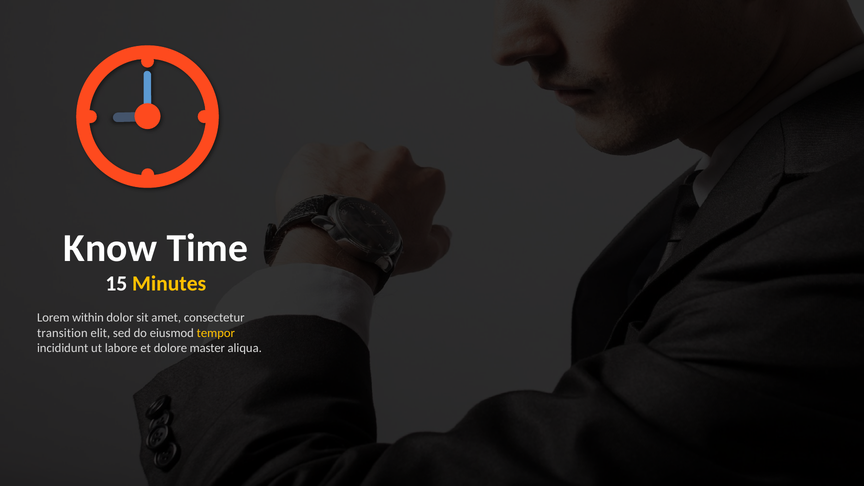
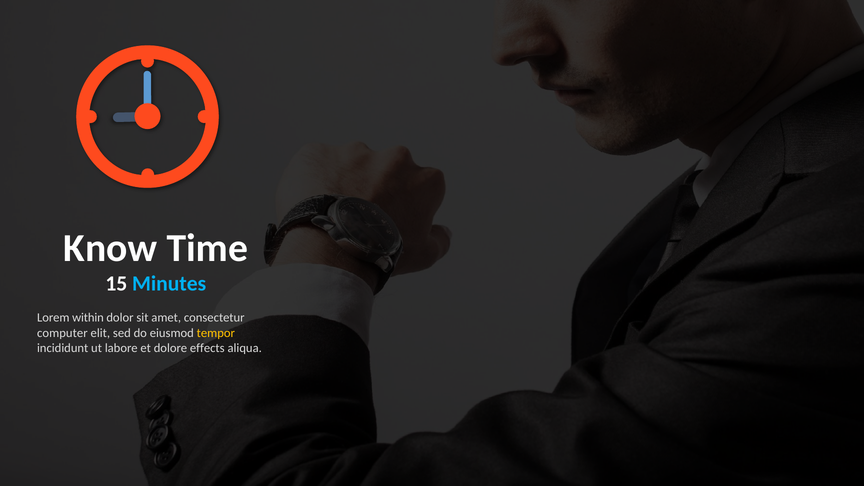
Minutes colour: yellow -> light blue (169, 284)
transition: transition -> computer (62, 333)
master: master -> effects (207, 348)
